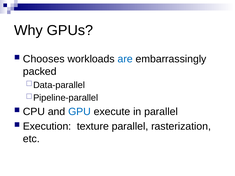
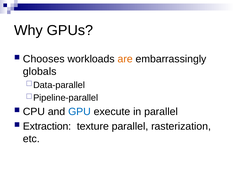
are colour: blue -> orange (125, 59)
packed: packed -> globals (40, 72)
Execution: Execution -> Extraction (47, 126)
